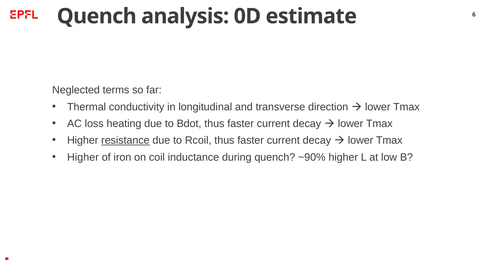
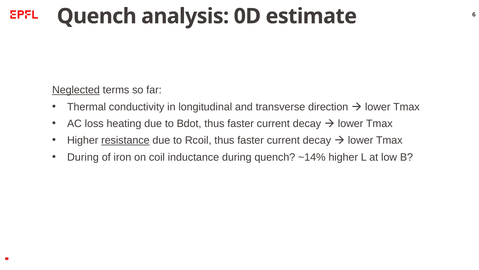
Neglected underline: none -> present (76, 90)
Higher: Higher -> During (83, 157)
~90%: ~90% -> ~14% (312, 157)
